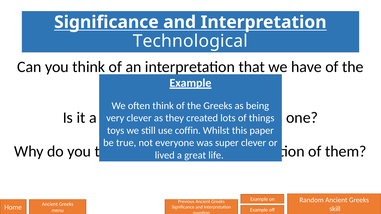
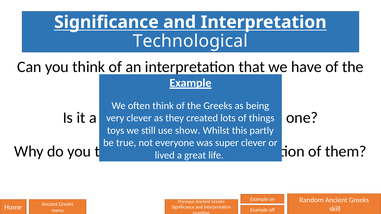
coffin: coffin -> show (188, 131)
paper: paper -> partly (262, 131)
